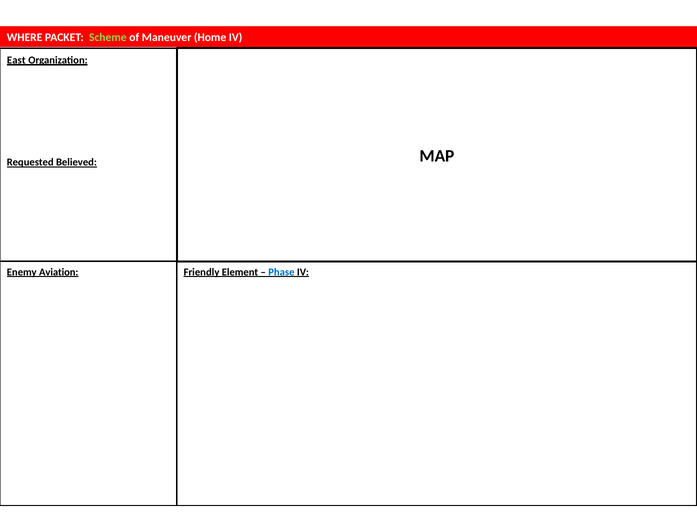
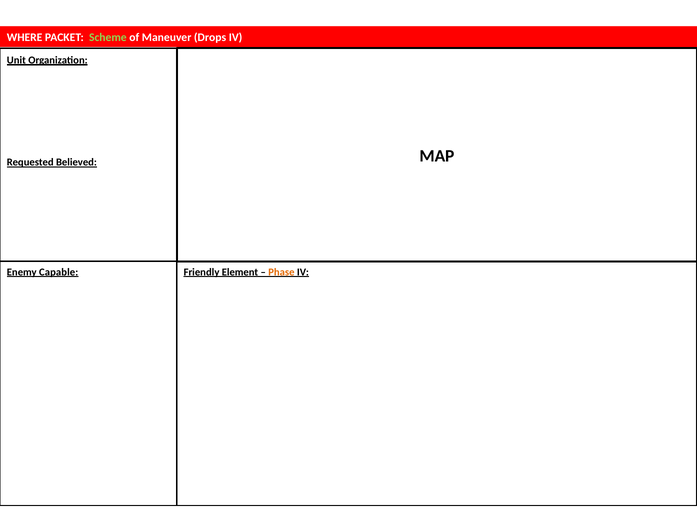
Home: Home -> Drops (210, 37)
East: East -> Unit (16, 60)
Aviation: Aviation -> Capable (59, 272)
Phase colour: blue -> orange (281, 272)
